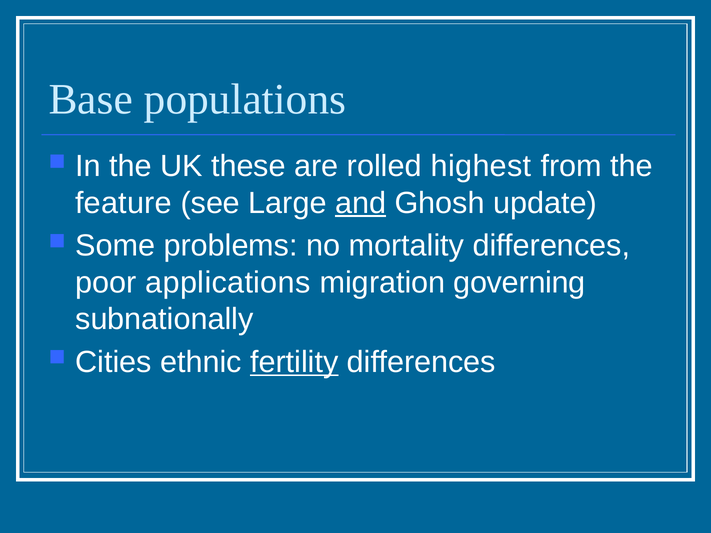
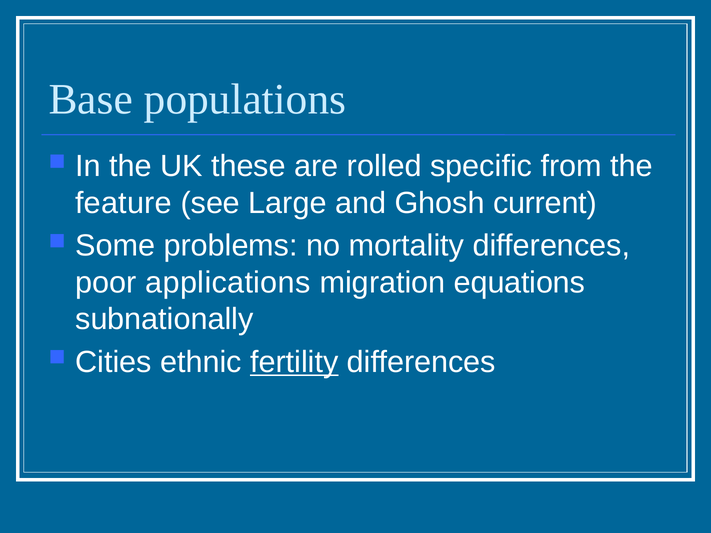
highest: highest -> specific (481, 166)
and underline: present -> none (361, 203)
update: update -> current (545, 203)
governing: governing -> equations (519, 283)
